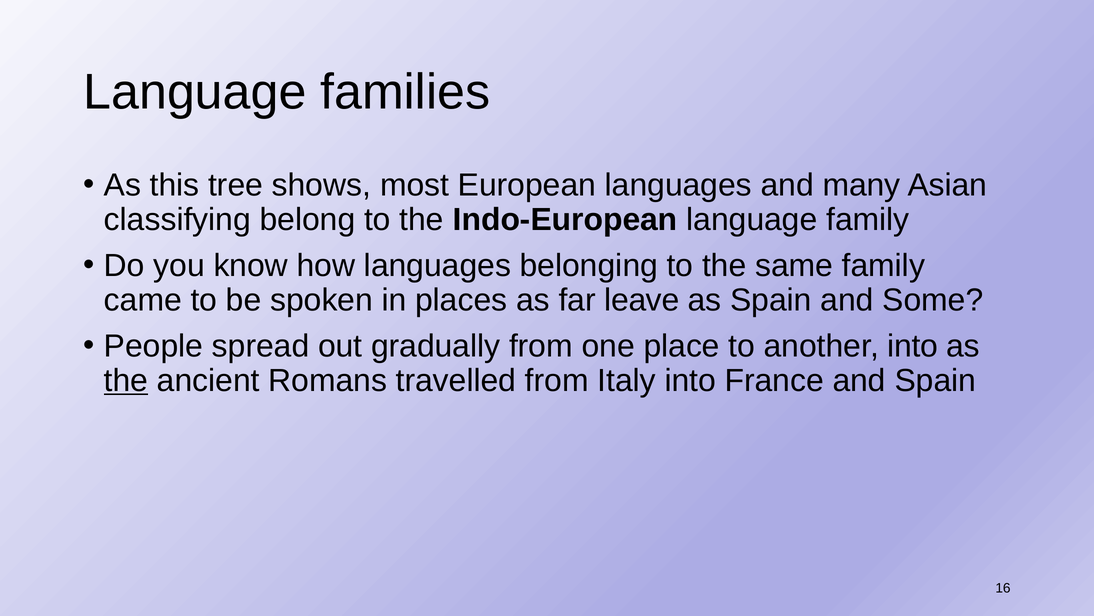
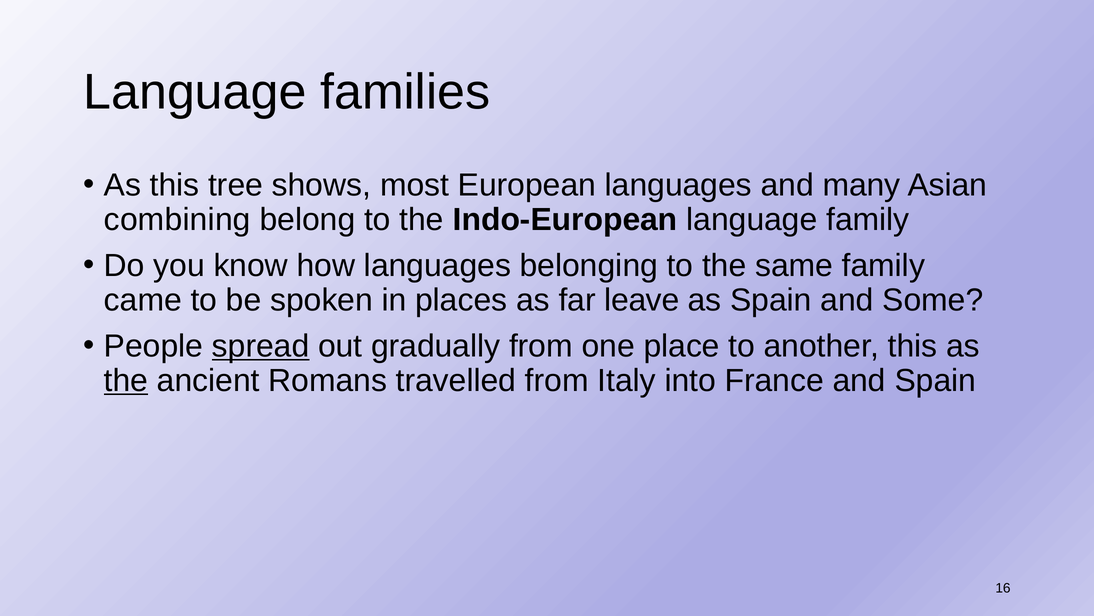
classifying: classifying -> combining (177, 219)
spread underline: none -> present (261, 346)
another into: into -> this (912, 346)
